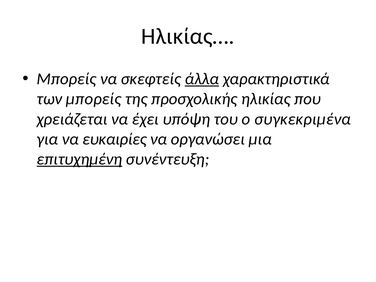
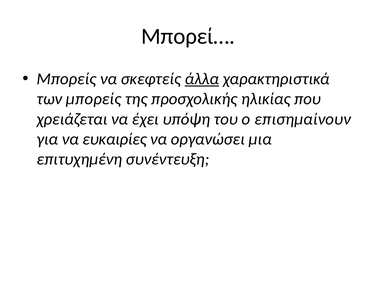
Ηλικίας…: Ηλικίας… -> Μπορεί… (188, 36)
συγκεκριμένα: συγκεκριμένα -> επισημαίνουν (303, 119)
επιτυχημένη underline: present -> none (79, 159)
